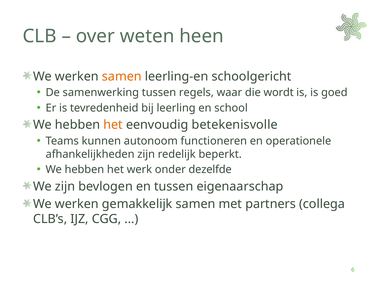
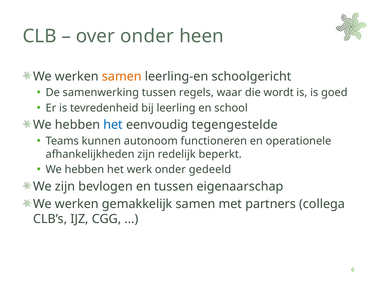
over weten: weten -> onder (147, 36)
het colour: orange -> blue (113, 125)
betekenisvolle: betekenisvolle -> tegengestelde (235, 125)
dezelfde: dezelfde -> gedeeld (210, 169)
